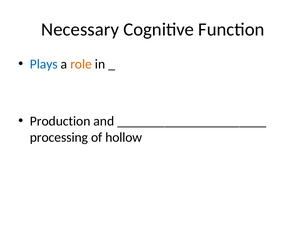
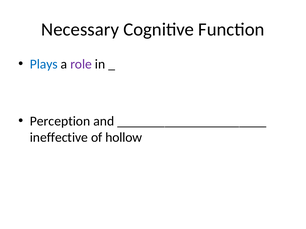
role colour: orange -> purple (81, 64)
Production: Production -> Perception (60, 121)
processing: processing -> ineffective (59, 138)
